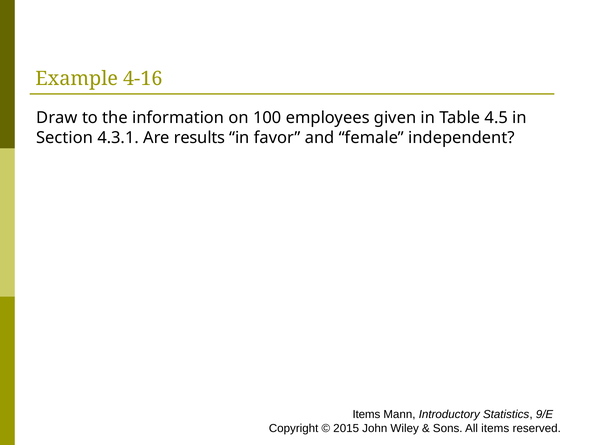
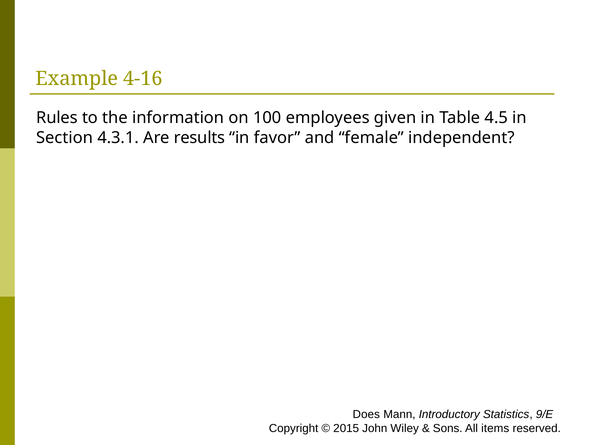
Draw: Draw -> Rules (57, 118)
Items: Items -> Does (366, 415)
